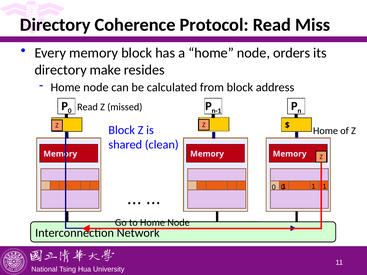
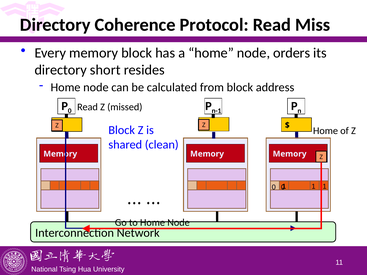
make: make -> short (105, 70)
